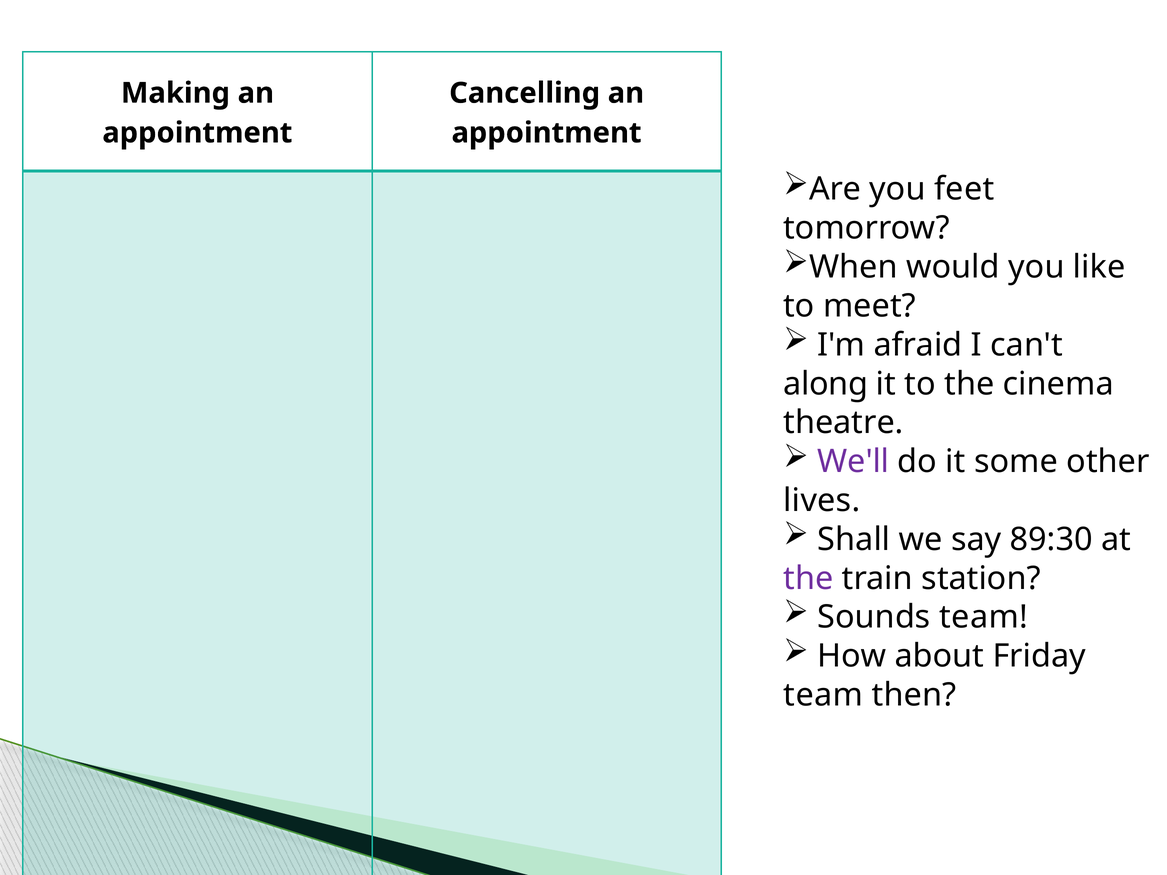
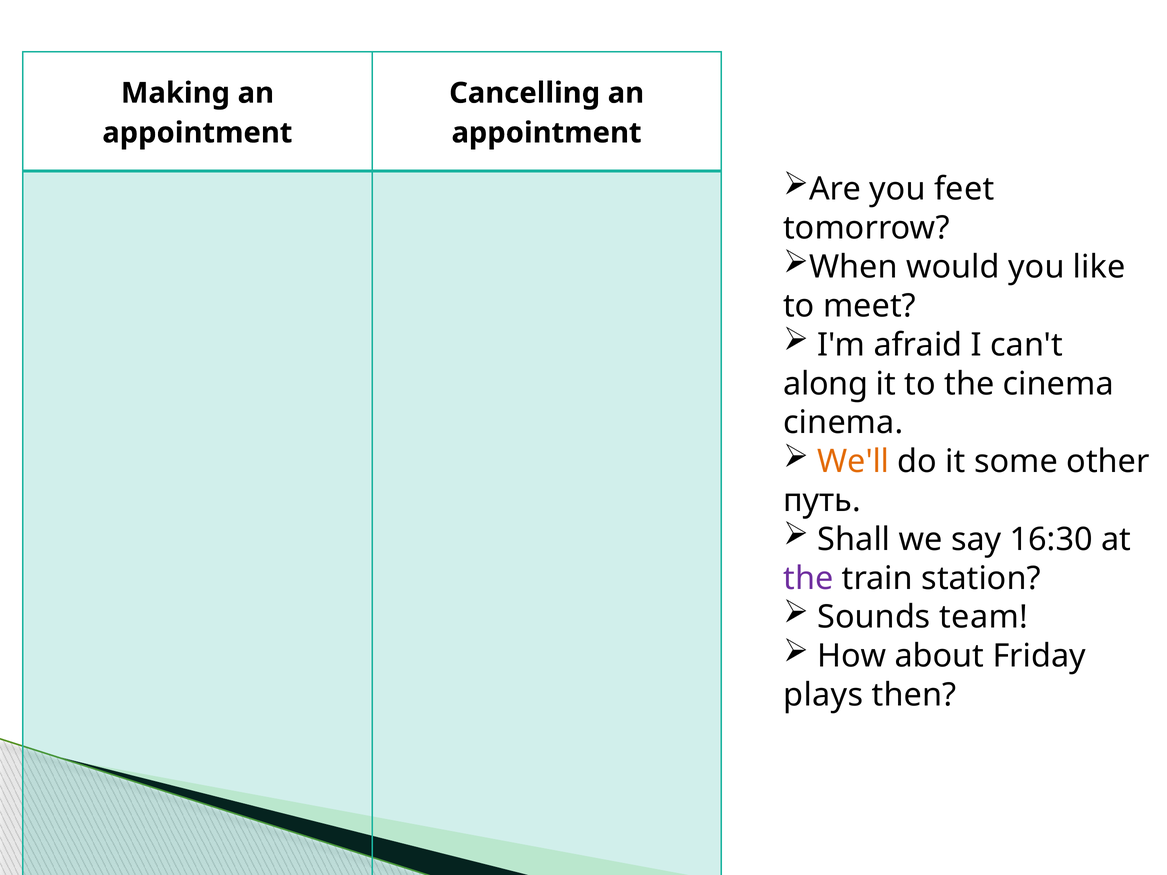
theatre: theatre -> cinema (843, 423)
We'll colour: purple -> orange (853, 462)
lives: lives -> путь (822, 501)
89:30: 89:30 -> 16:30 (1051, 540)
team: team -> plays (823, 695)
